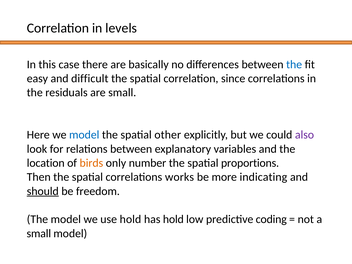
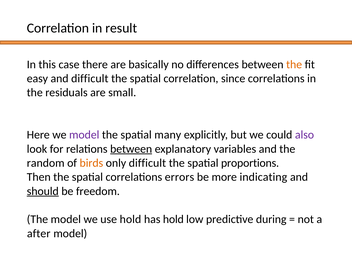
levels: levels -> result (121, 28)
the colour: blue -> orange (294, 64)
model colour: blue -> purple (84, 135)
other: other -> many (168, 135)
between underline: none -> present (131, 149)
location: location -> random (46, 163)
only number: number -> difficult (147, 163)
works: works -> errors (179, 177)
coding: coding -> during (271, 219)
small: small -> after (39, 233)
